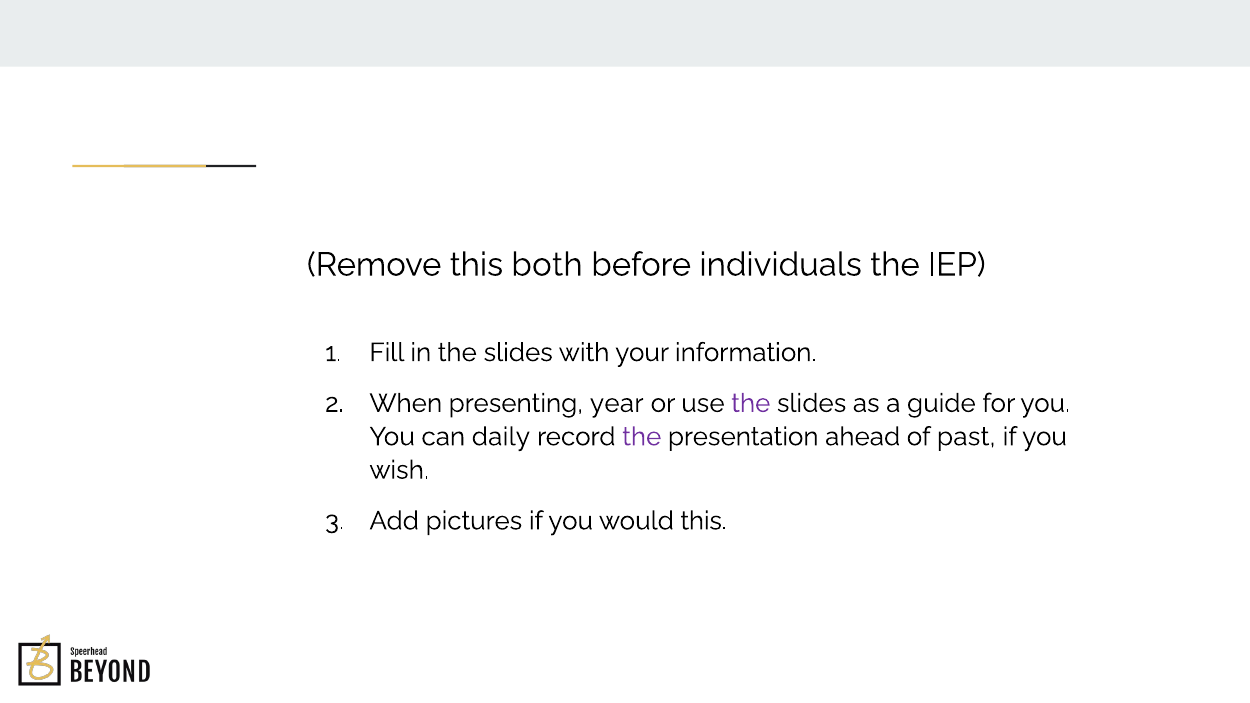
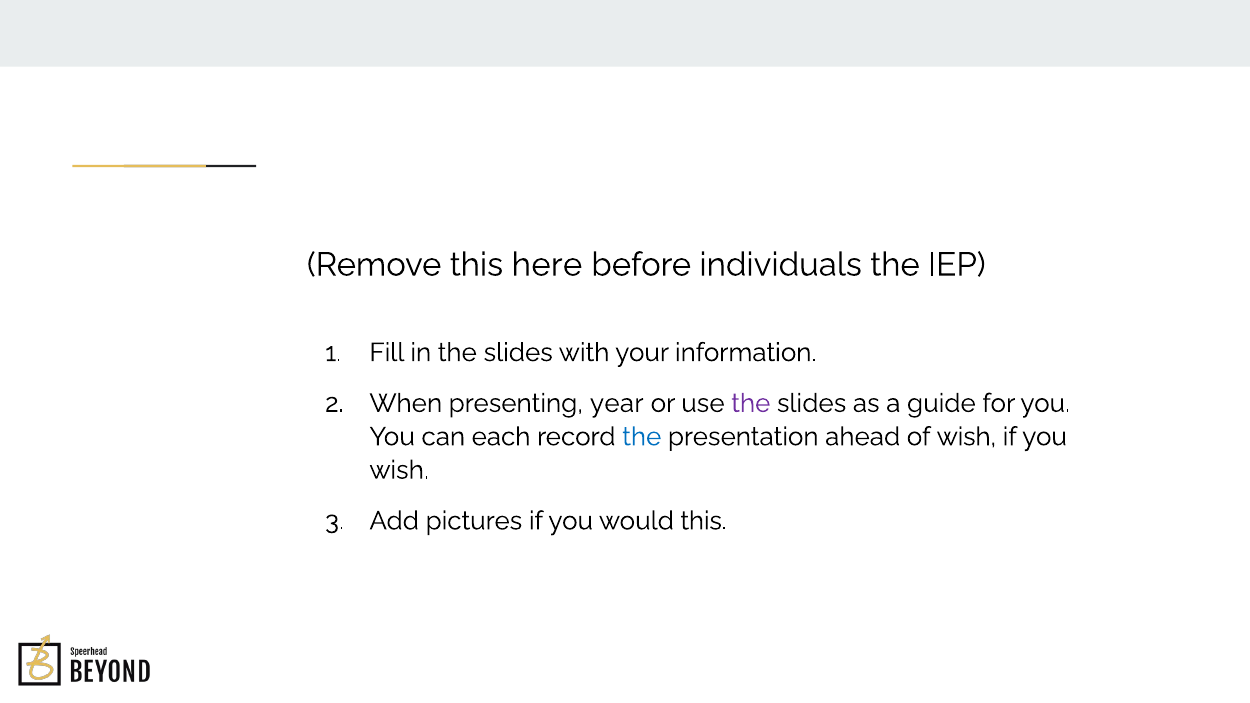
both: both -> here (547, 265)
daily: daily -> each (501, 437)
the colour: purple -> blue (642, 437)
of past: past -> wish (966, 437)
